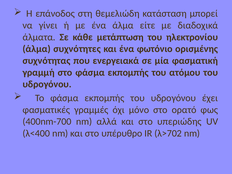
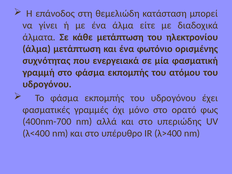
άλμα συχνότητες: συχνότητες -> μετάπτωση (77, 49)
λ>702: λ>702 -> λ>400 (168, 133)
